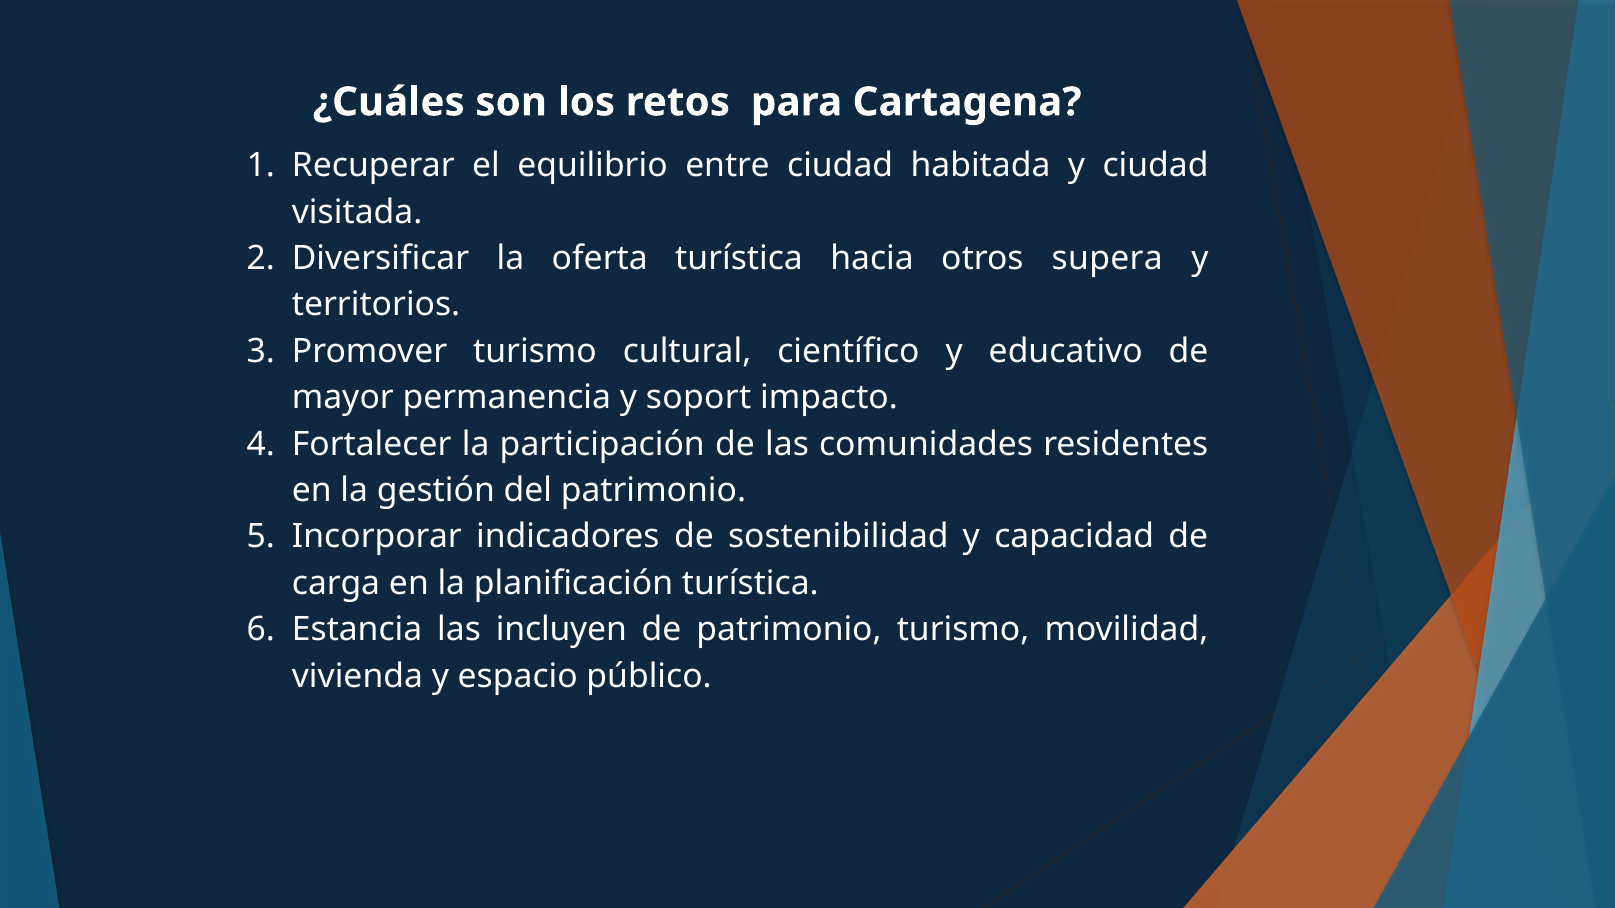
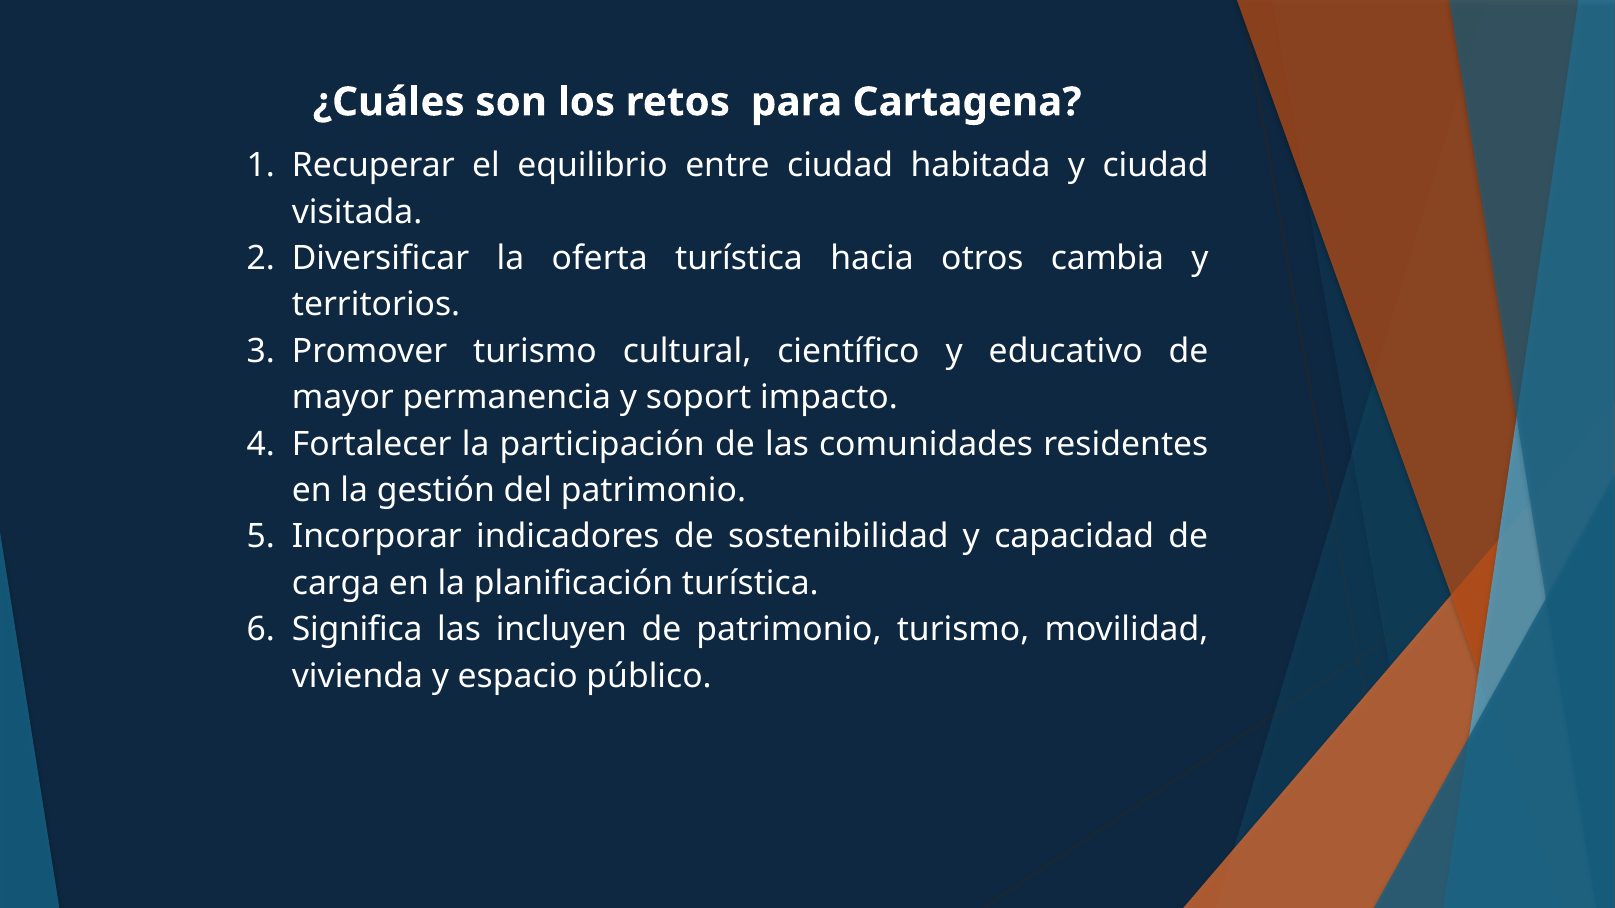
supera: supera -> cambia (1108, 258)
Estancia: Estancia -> Significa (357, 630)
